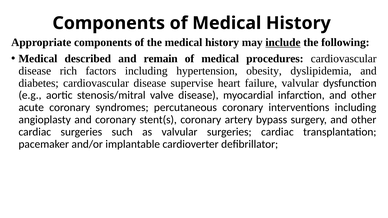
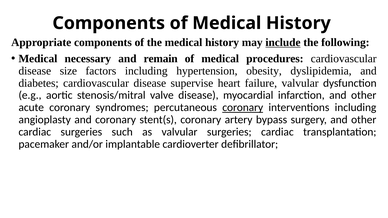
described: described -> necessary (88, 59)
rich: rich -> size (68, 71)
coronary underline: none -> present (243, 108)
